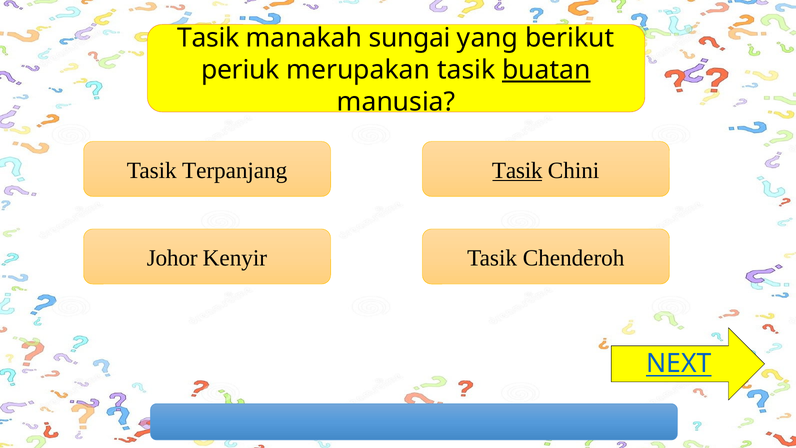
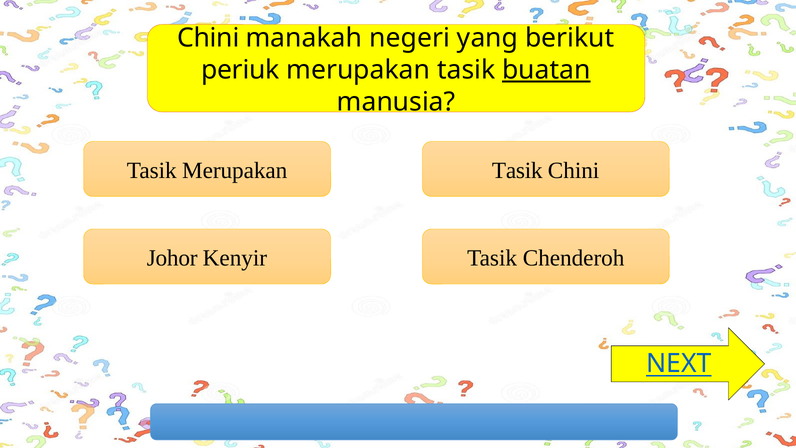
Tasik: Tasik -> Chini (208, 38)
sungai: sungai -> negeri (410, 38)
Tasik Terpanjang: Terpanjang -> Merupakan (235, 170)
Tasik underline: present -> none (517, 170)
